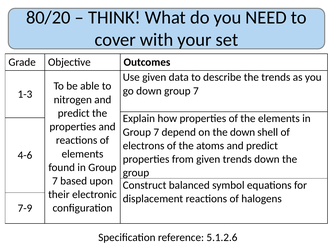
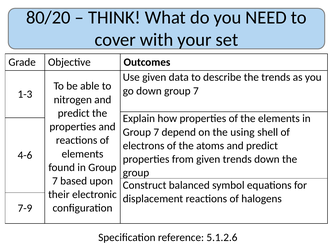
the down: down -> using (242, 132)
